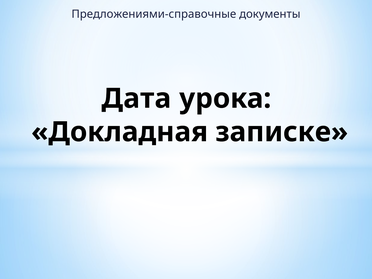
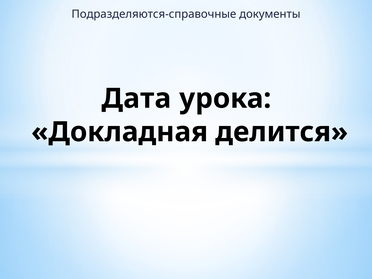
Предложениями-справочные: Предложениями-справочные -> Подразделяются-справочные (154, 14)
записке: записке -> делится (282, 132)
